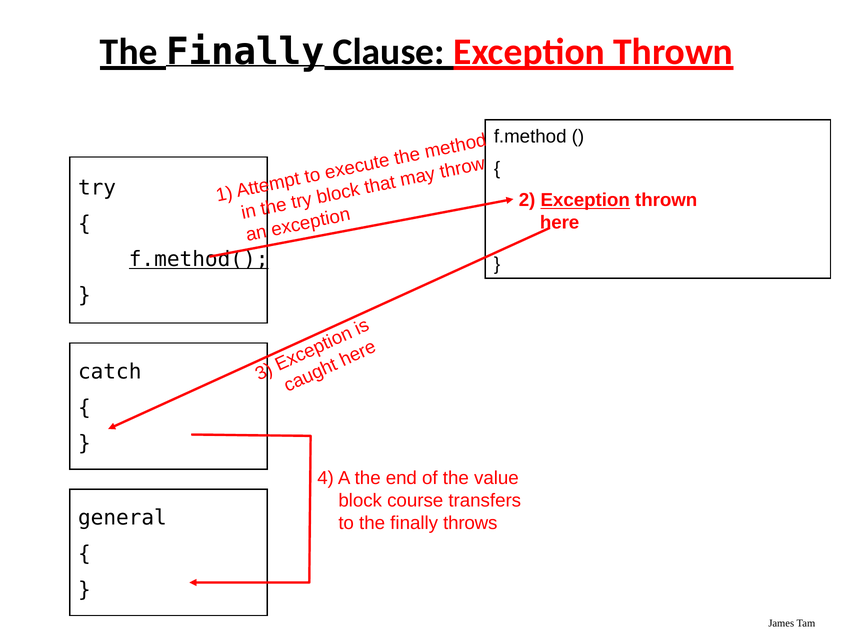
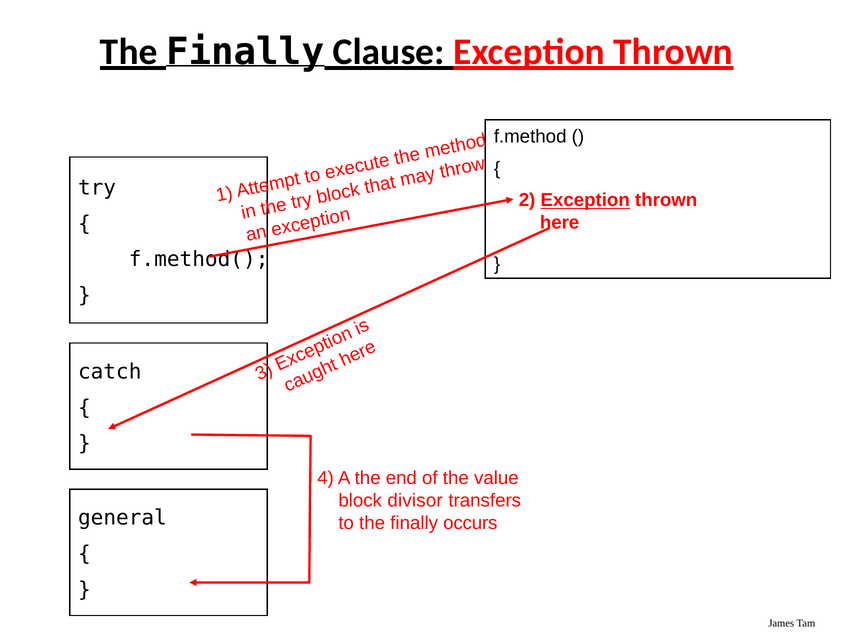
f.method( underline: present -> none (199, 259)
course: course -> divisor (415, 500)
throws: throws -> occurs (470, 523)
